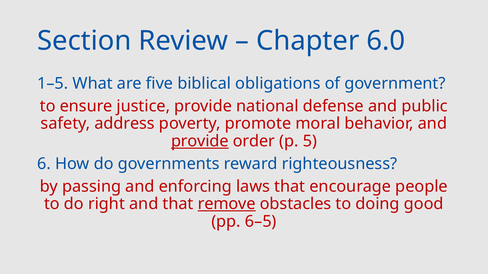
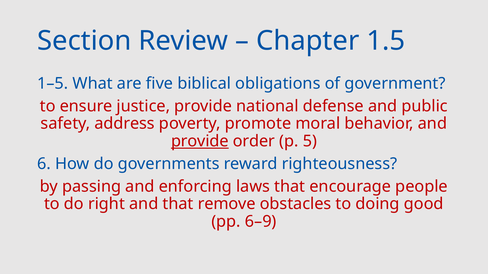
6.0: 6.0 -> 1.5 (386, 41)
remove underline: present -> none (227, 204)
6–5: 6–5 -> 6–9 (261, 222)
